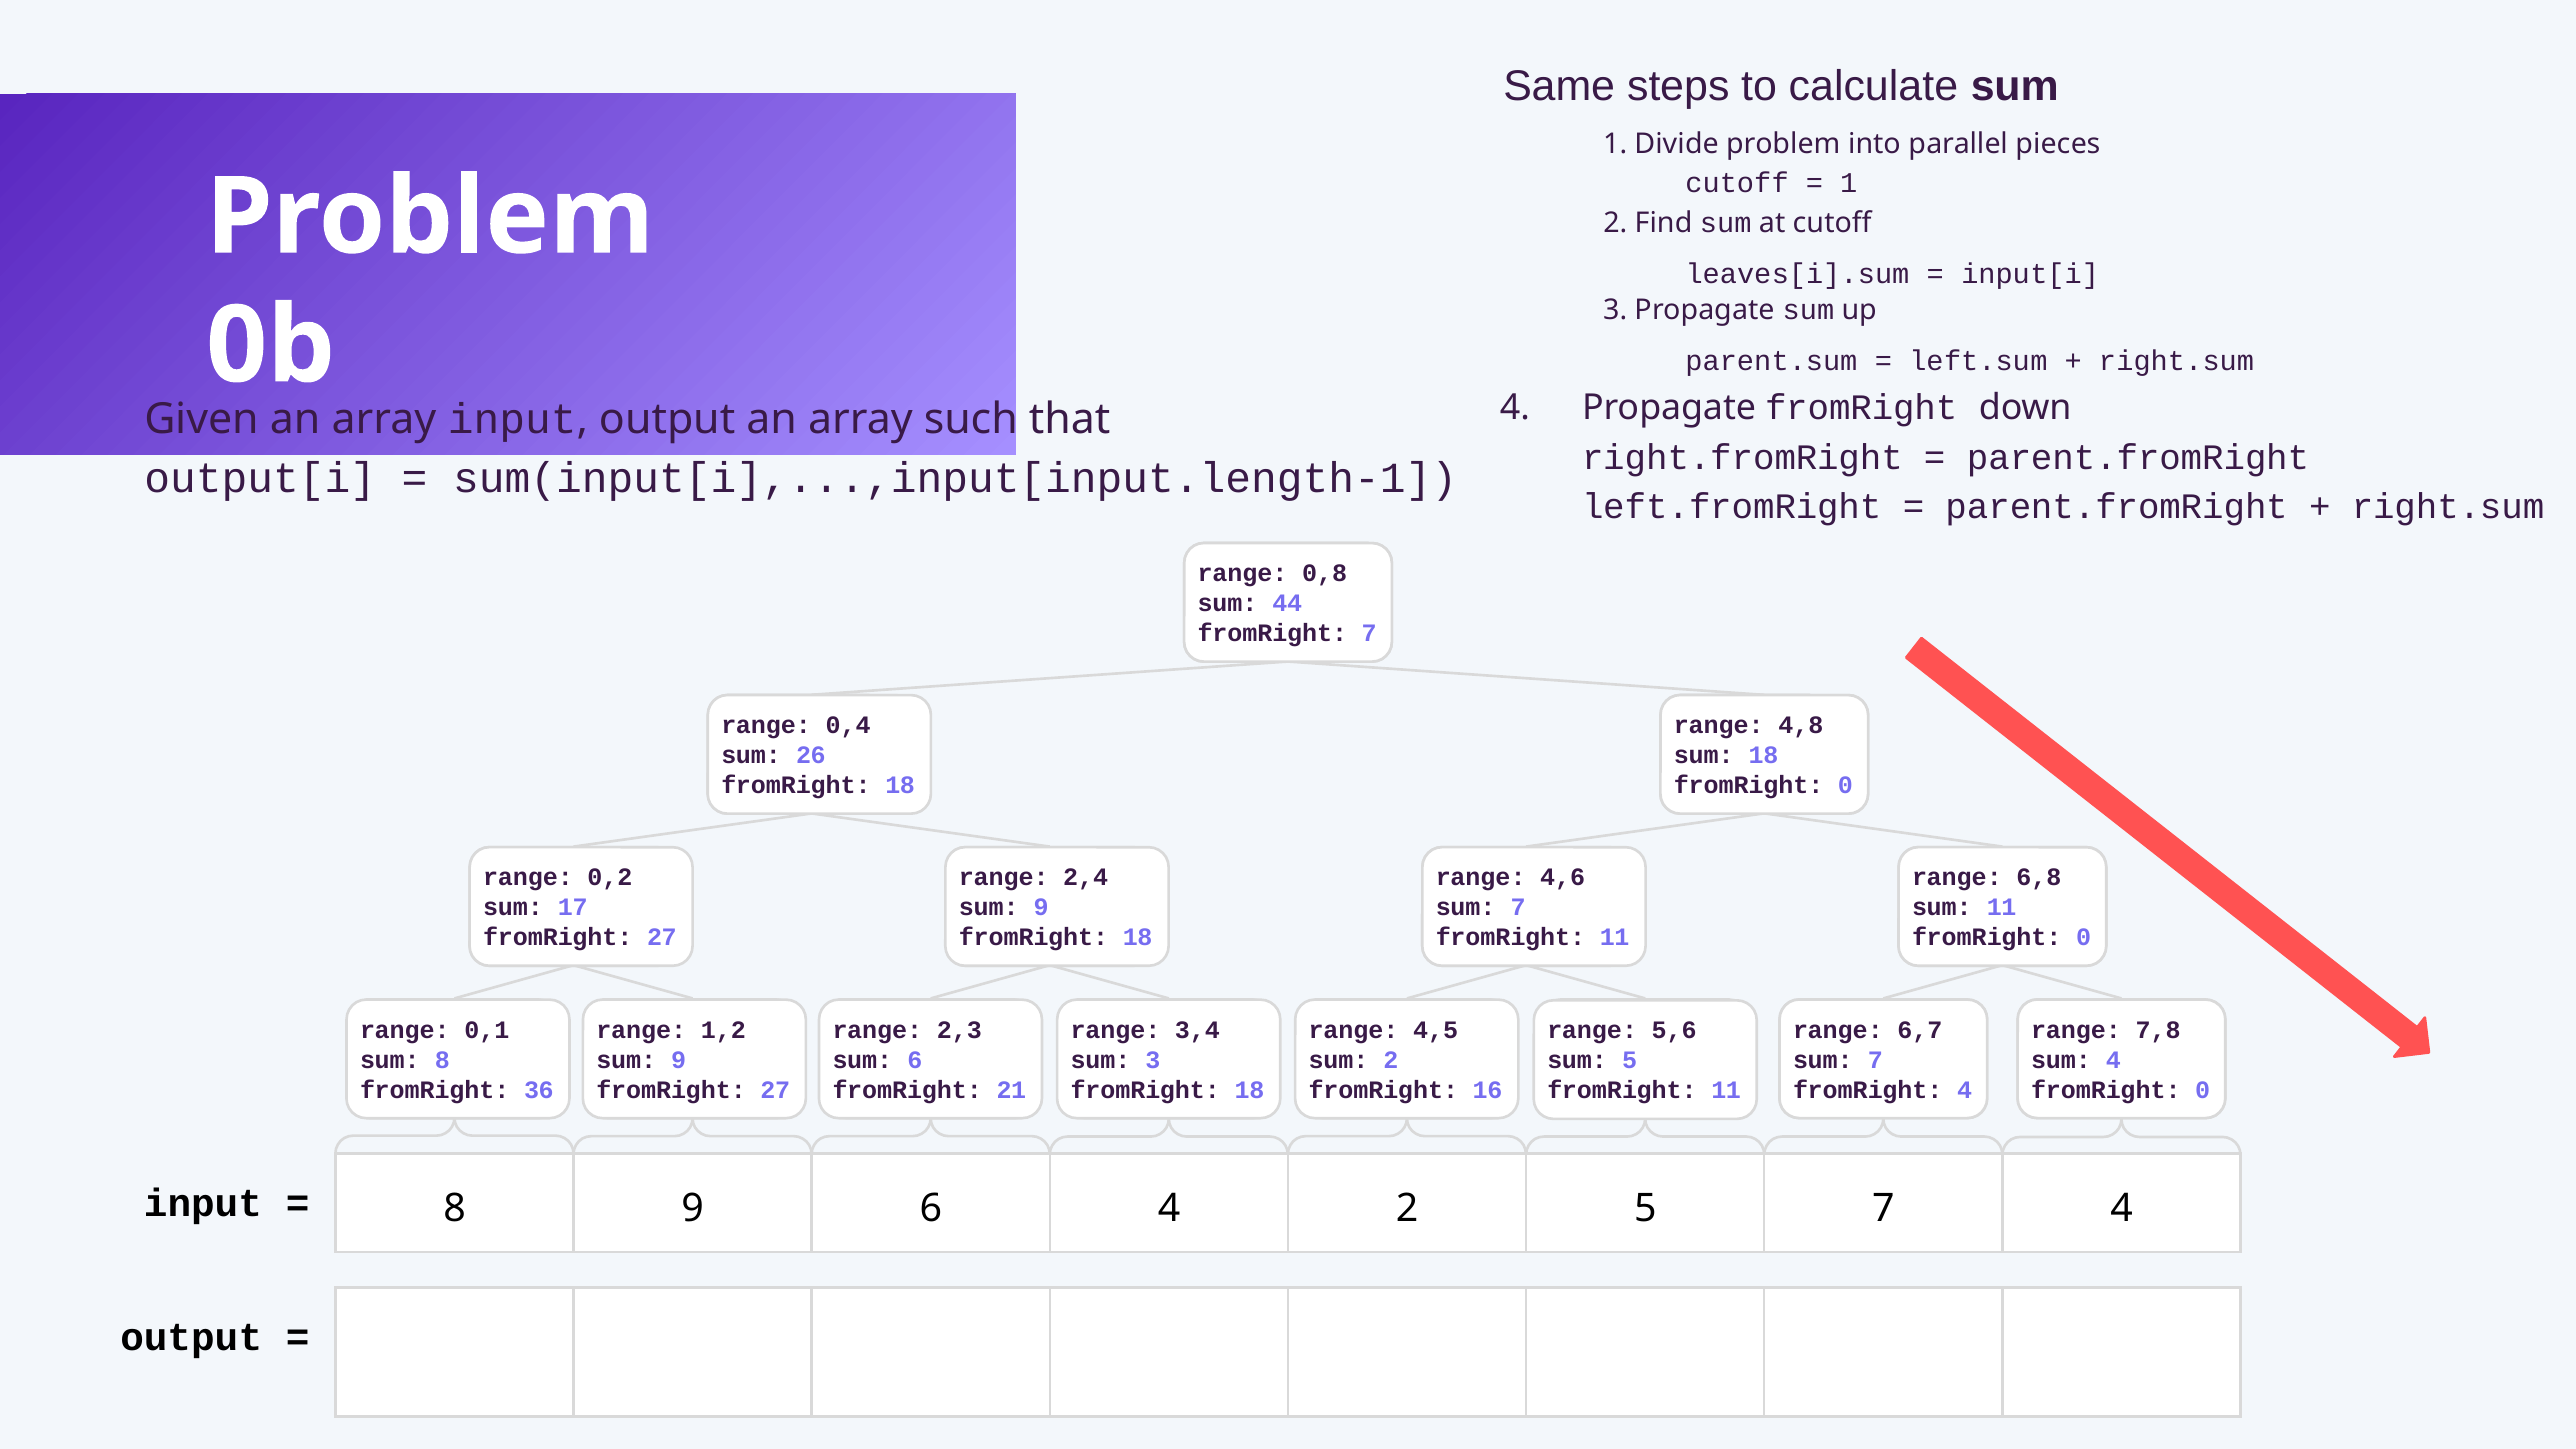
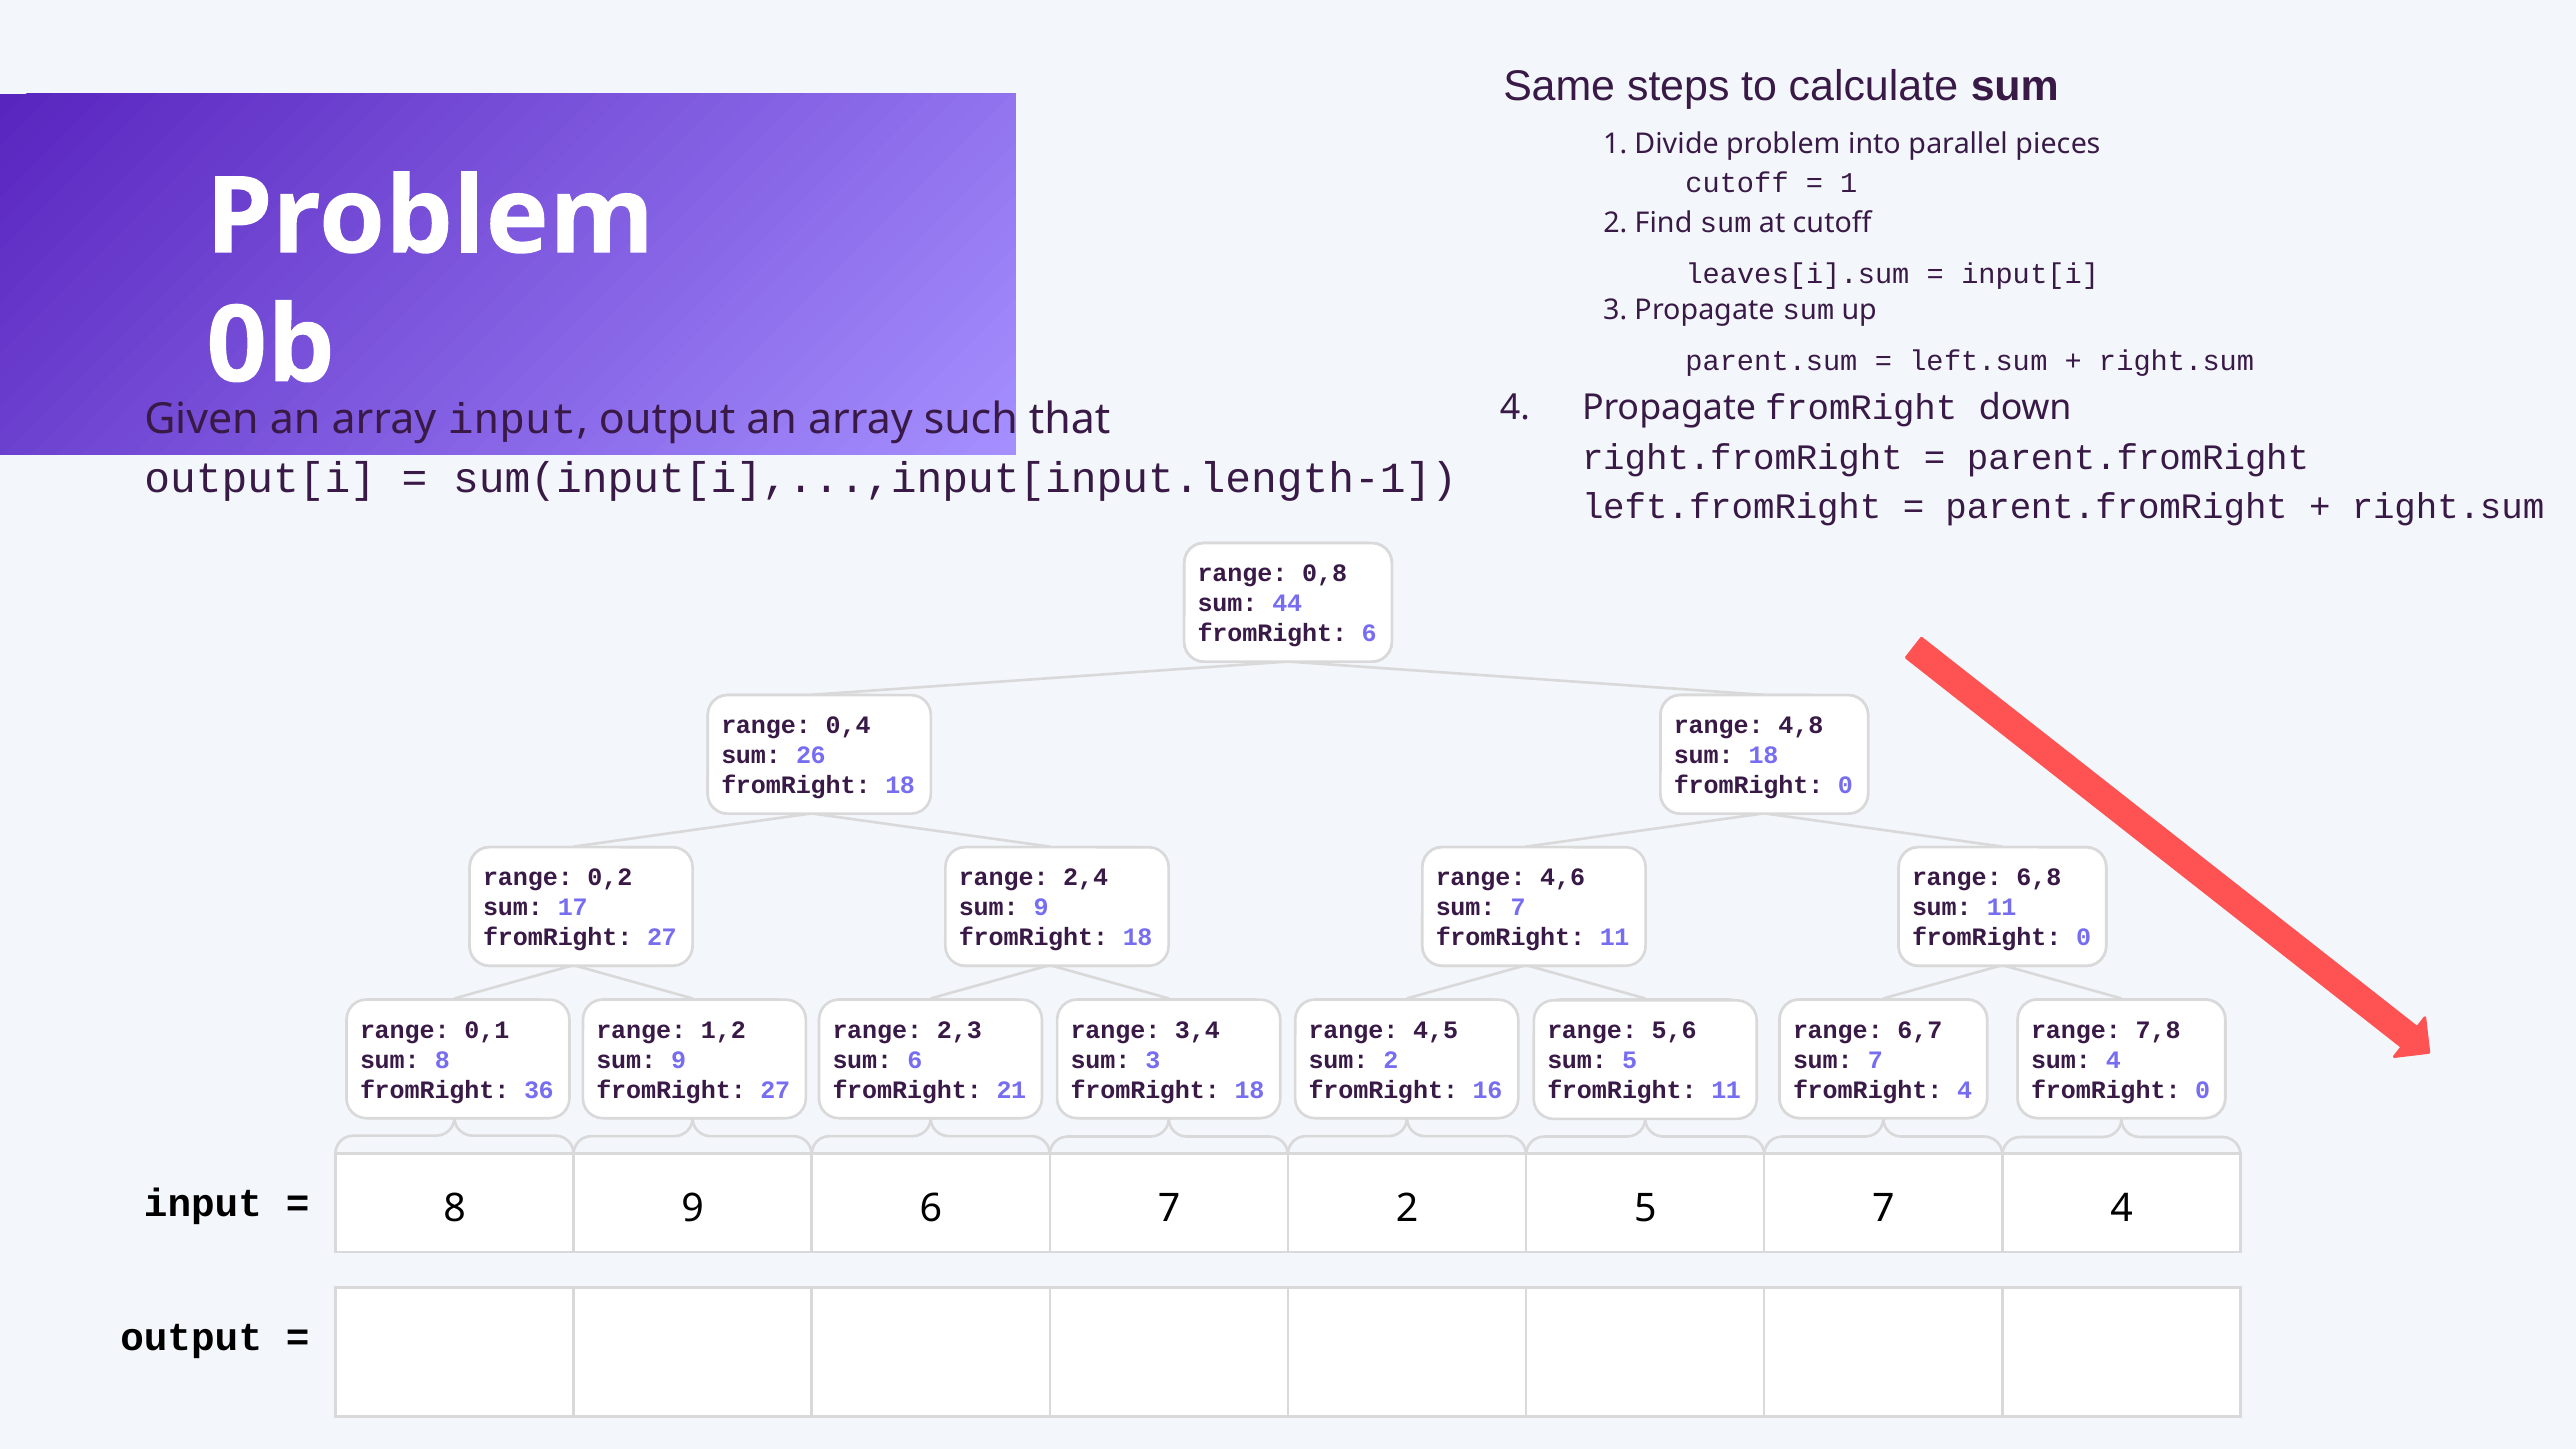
7: 7 -> 6 (1369, 633)
6 4: 4 -> 7 (1169, 1208)
